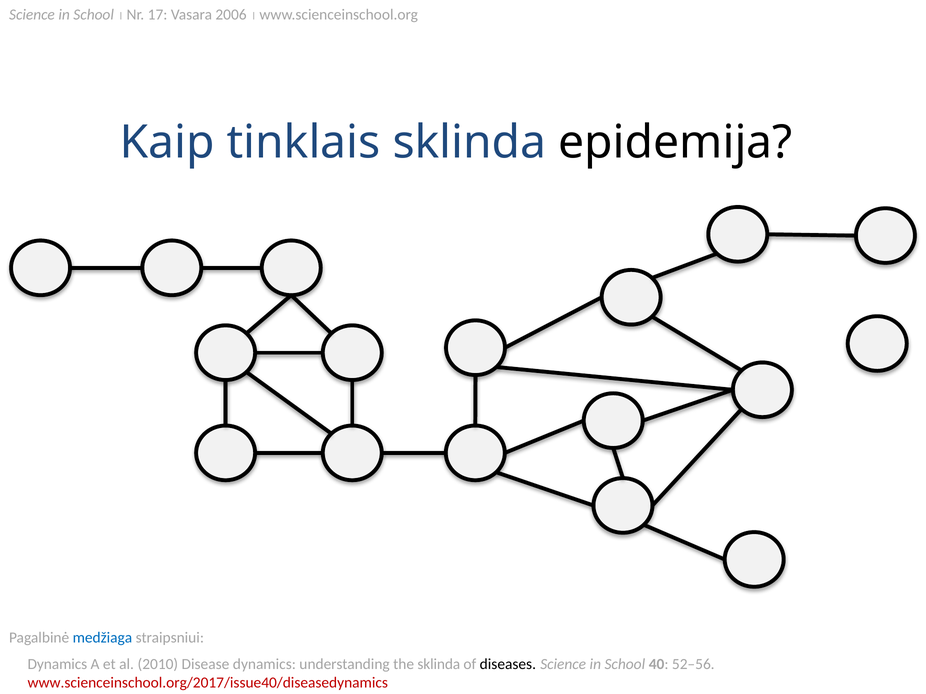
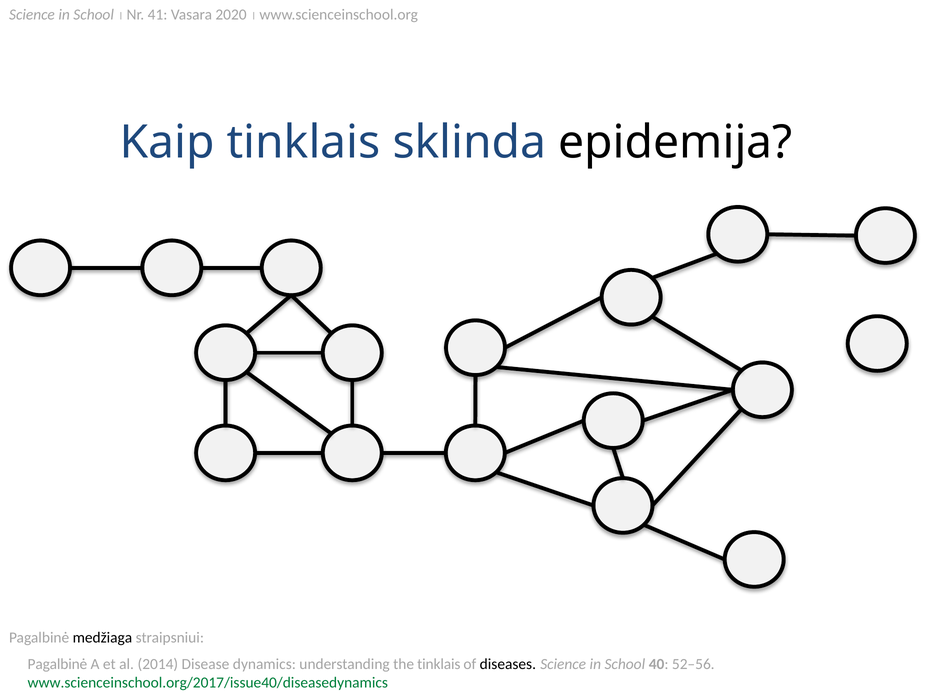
17: 17 -> 41 (158, 15)
2006: 2006 -> 2020 (231, 15)
medžiaga colour: blue -> black (102, 638)
Dynamics: Dynamics -> Pagalbinė (57, 664)
2010: 2010 -> 2014 (158, 664)
the sklinda: sklinda -> tinklais (439, 664)
www.scienceinschool.org/2017/issue40/diseasedynamics colour: red -> green (208, 683)
